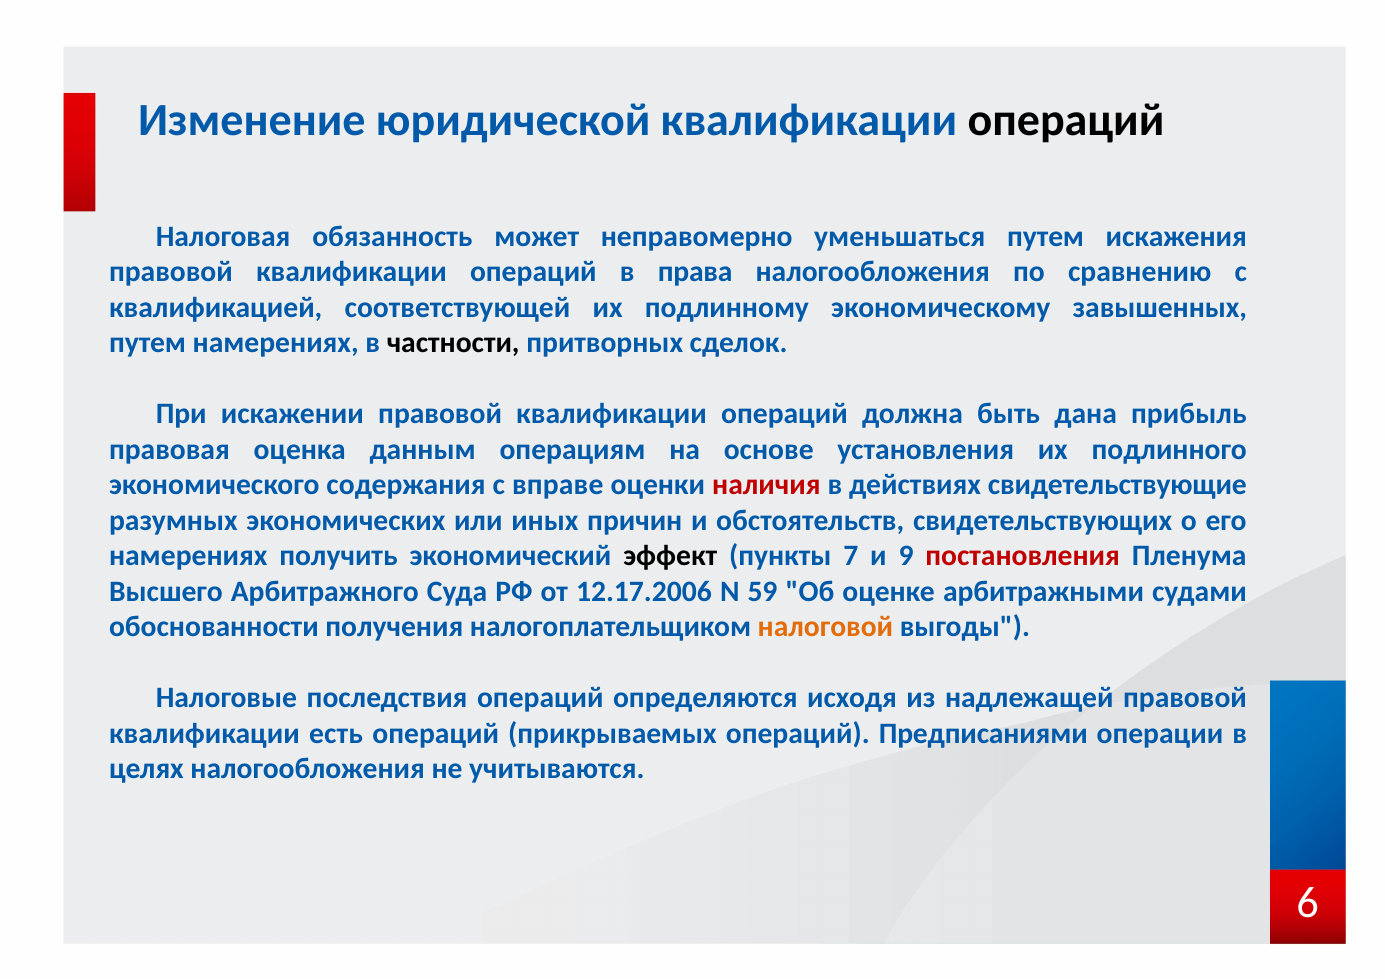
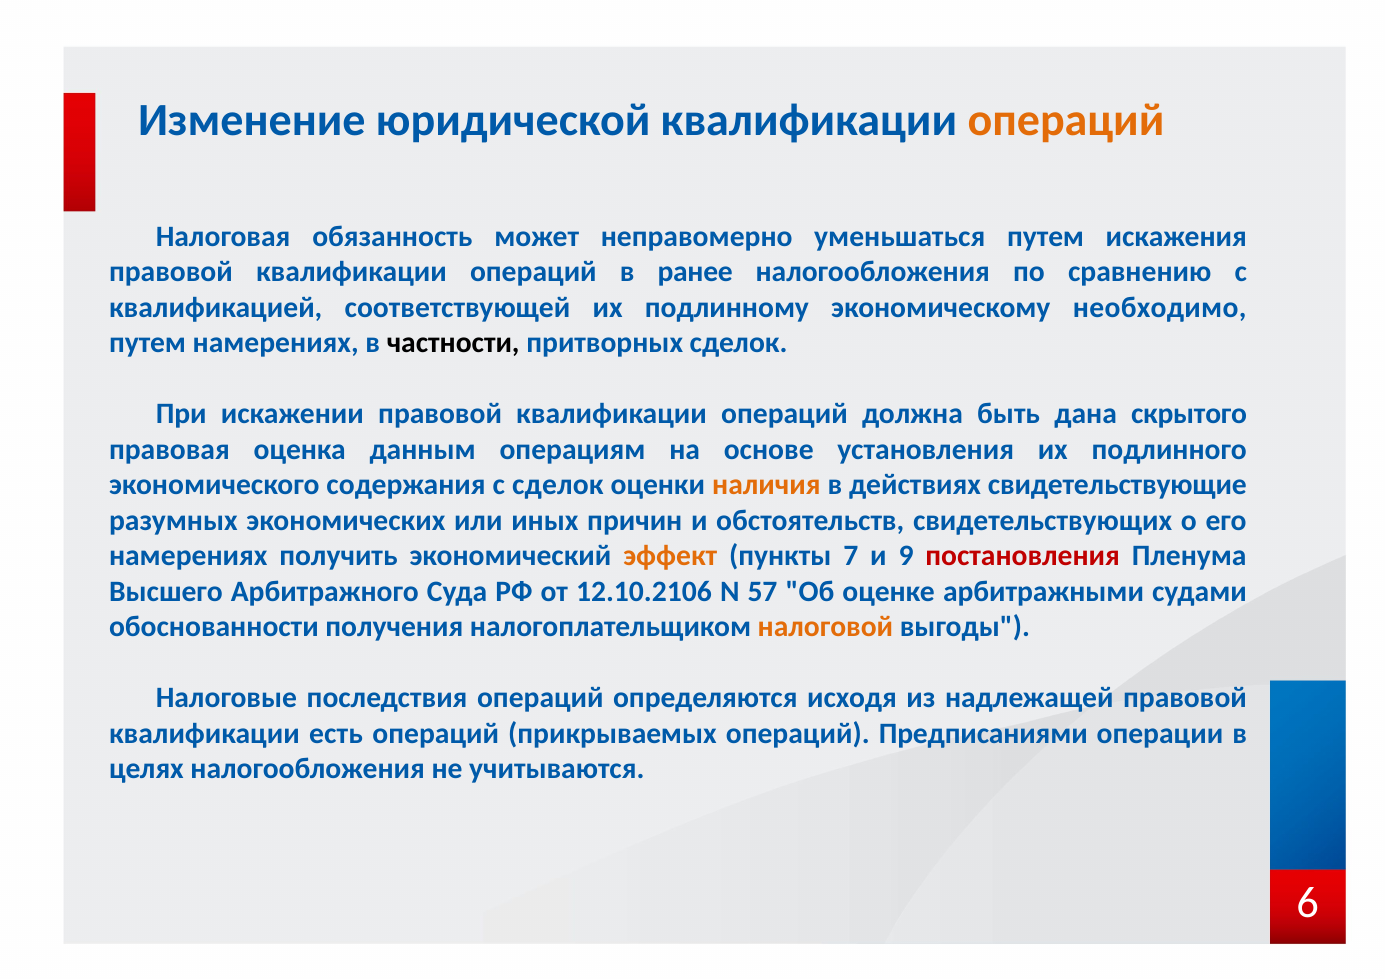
операций colour: black -> orange (1066, 121)
права: права -> ранее (695, 272)
завышенных: завышенных -> необходимо (1160, 308)
прибыль: прибыль -> скрытого (1189, 414)
с вправе: вправе -> сделок (558, 485)
наличия colour: red -> orange (766, 485)
эффект colour: black -> orange (670, 556)
12.17.2006: 12.17.2006 -> 12.10.2106 (644, 592)
59: 59 -> 57 (762, 592)
